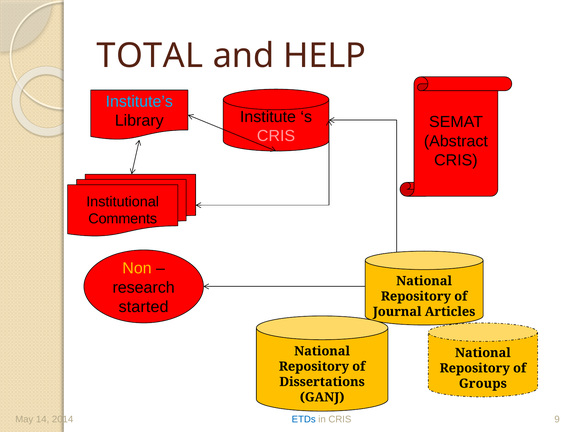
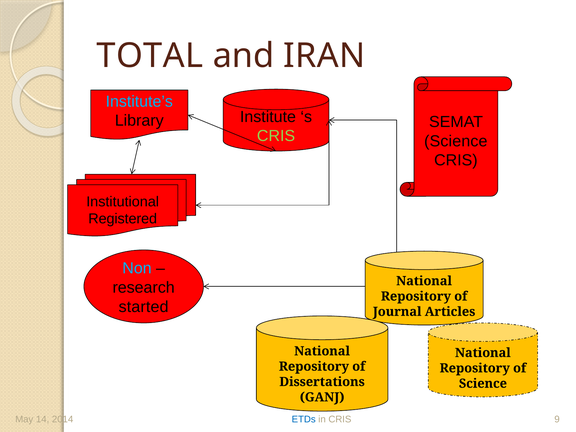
HELP: HELP -> IRAN (324, 56)
CRIS colour: pink -> light green (276, 136)
Abstract: Abstract -> Science (456, 141)
Comments: Comments -> Registered (123, 219)
Non colour: yellow -> light blue (137, 268)
Groups: Groups -> Science (483, 384)
